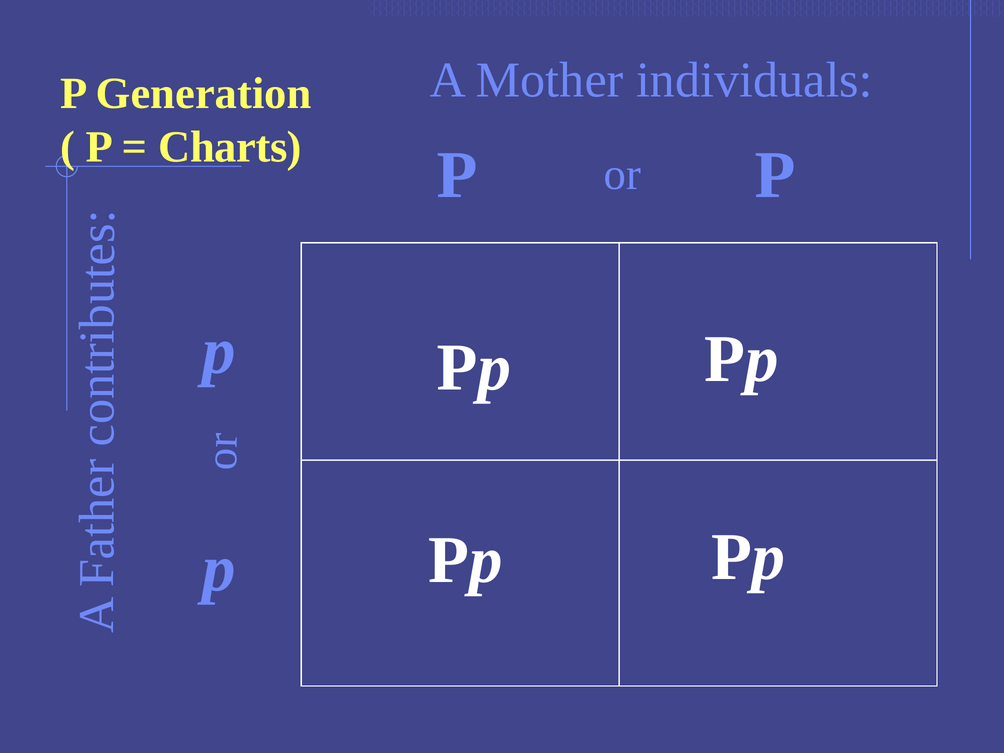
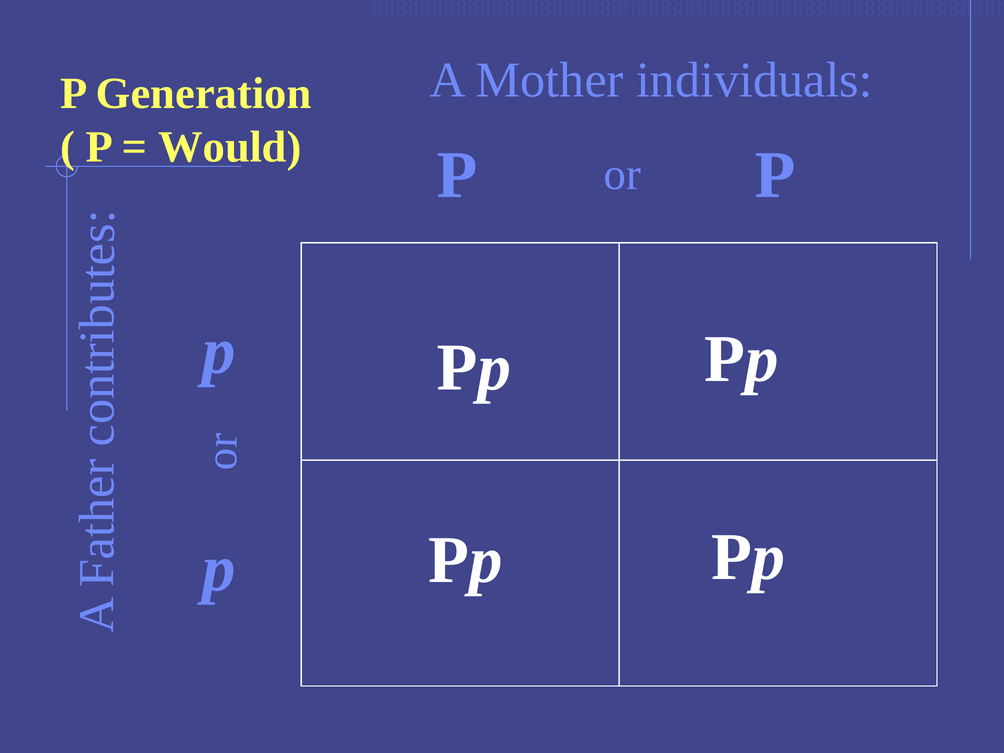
Charts: Charts -> Would (230, 147)
